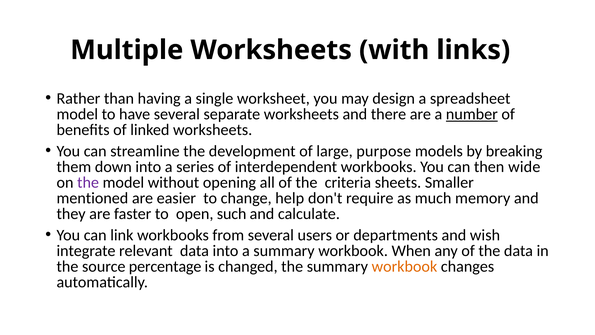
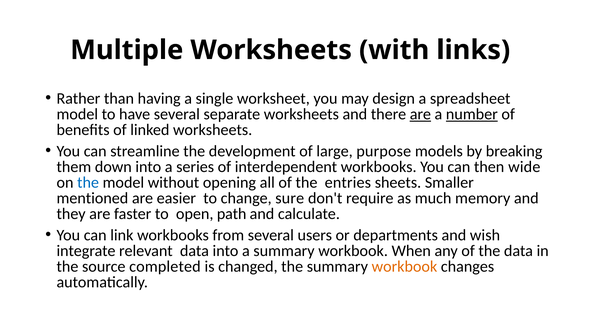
are underline: none -> present (420, 114)
the colour: purple -> blue (88, 182)
criteria: criteria -> entries (348, 182)
help: help -> sure (290, 198)
such: such -> path (232, 214)
percentage: percentage -> completed (165, 266)
